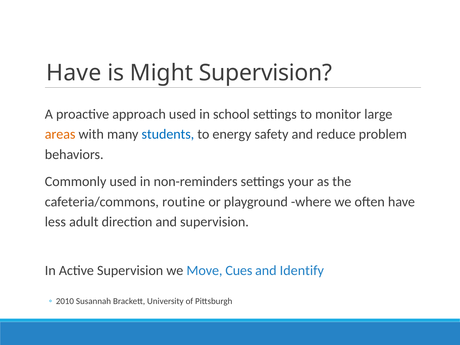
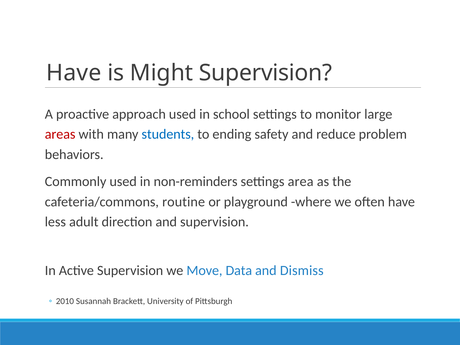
areas colour: orange -> red (60, 134)
energy: energy -> ending (232, 134)
your: your -> area (301, 182)
Cues: Cues -> Data (239, 271)
Identify: Identify -> Dismiss (302, 271)
